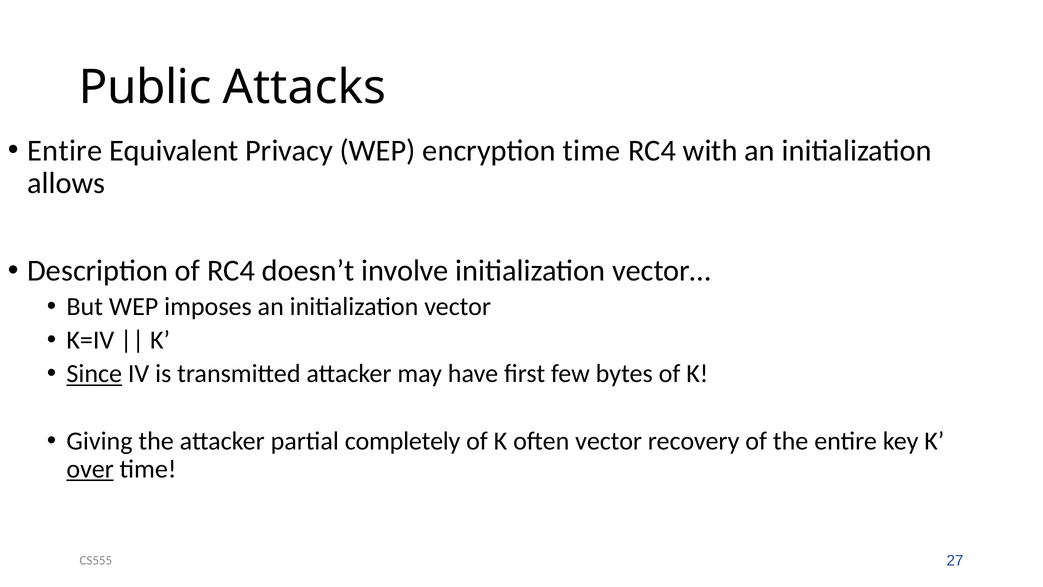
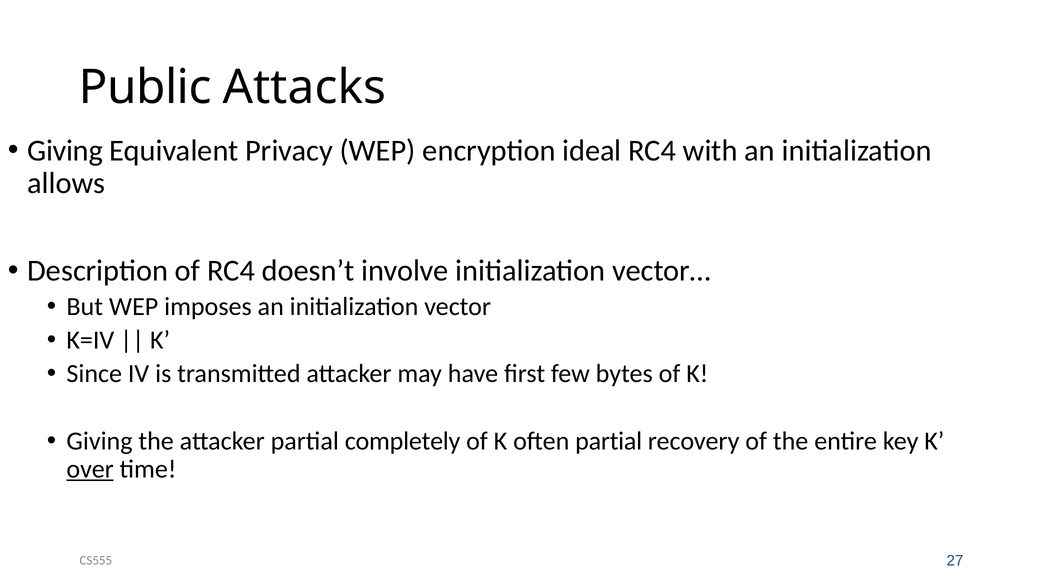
Entire: Entire -> Giving (65, 150)
encryption time: time -> ideal (592, 150)
Since underline: present -> none (94, 374)
often vector: vector -> partial (609, 441)
